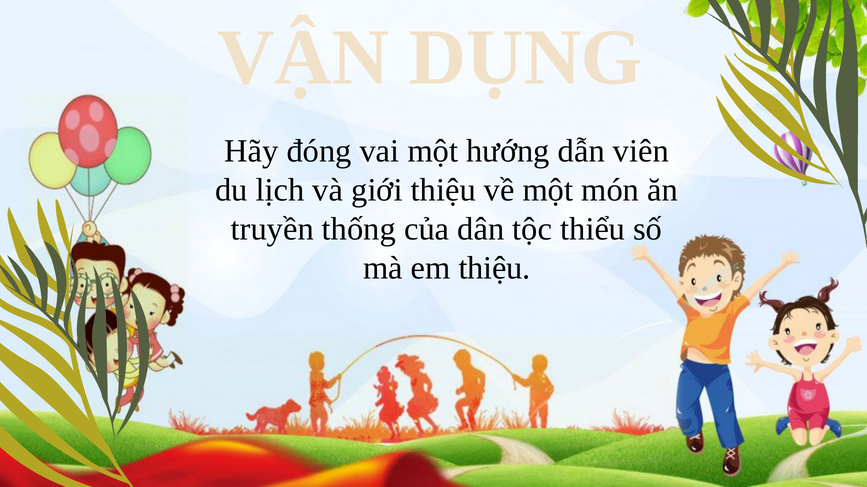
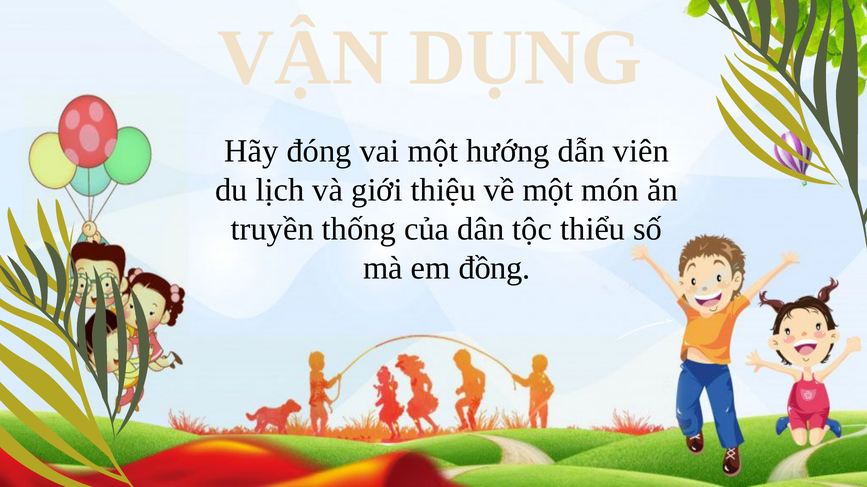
em thiệu: thiệu -> đồng (495, 268)
